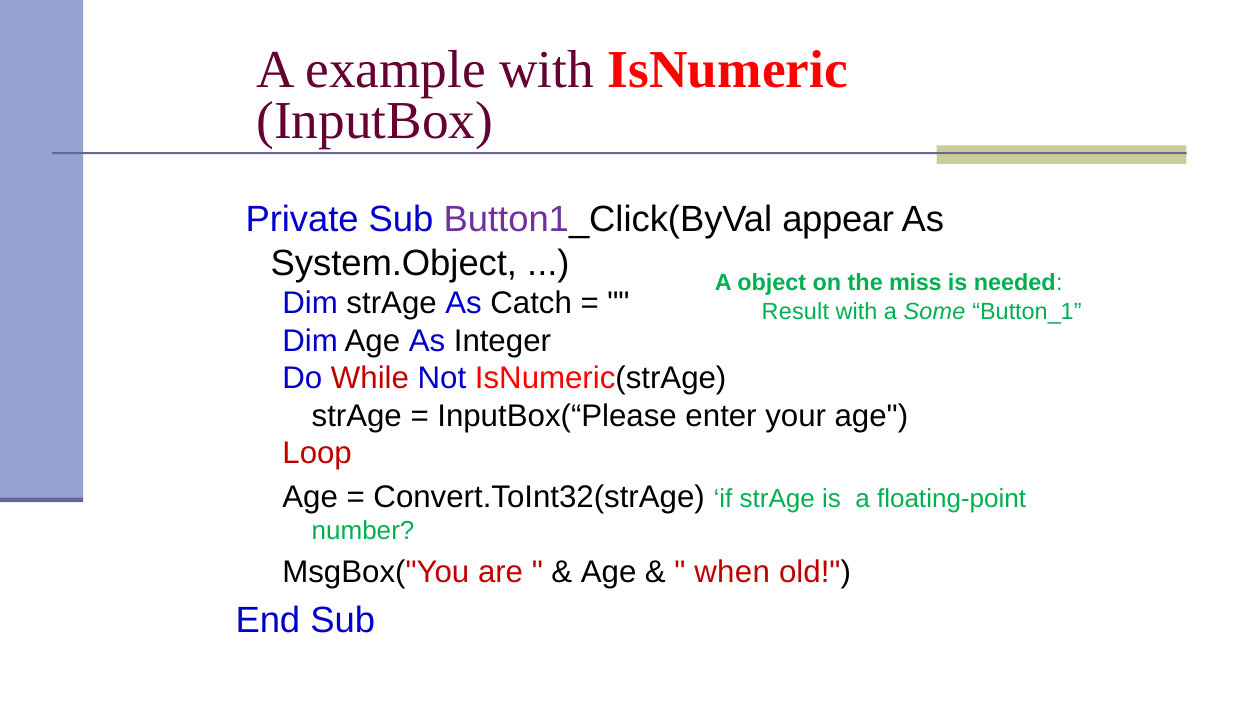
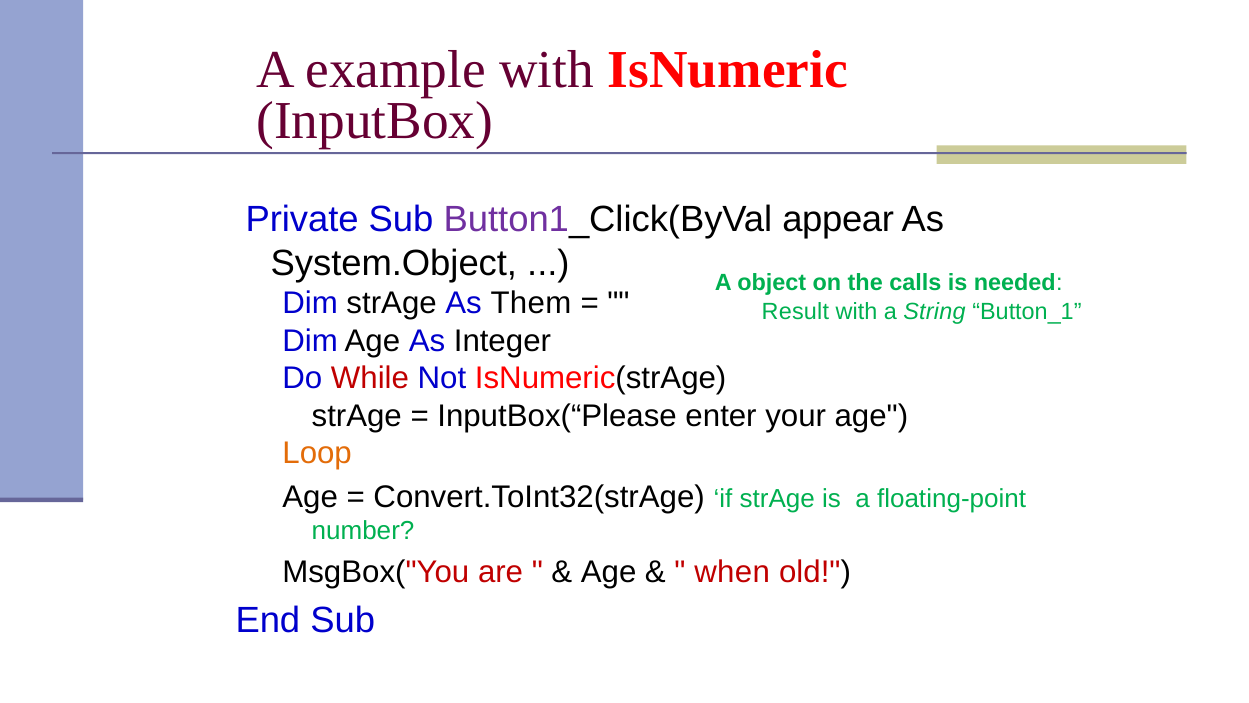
miss: miss -> calls (915, 283)
Catch: Catch -> Them (531, 303)
Some: Some -> String (935, 311)
Loop colour: red -> orange (317, 453)
